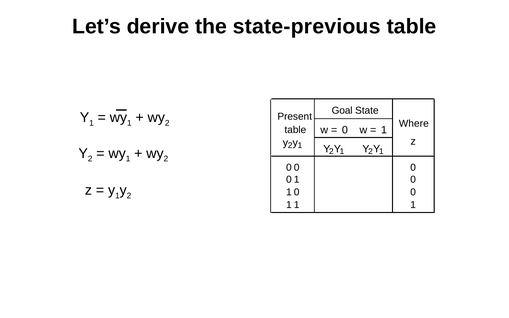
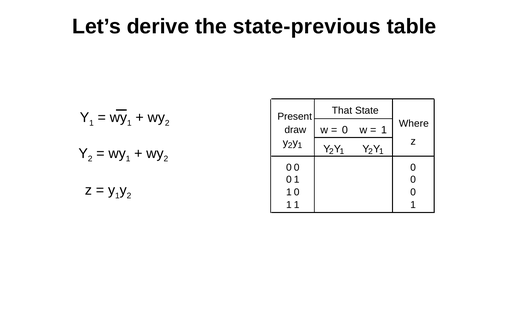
Goal: Goal -> That (342, 111)
table: table -> draw (295, 130)
